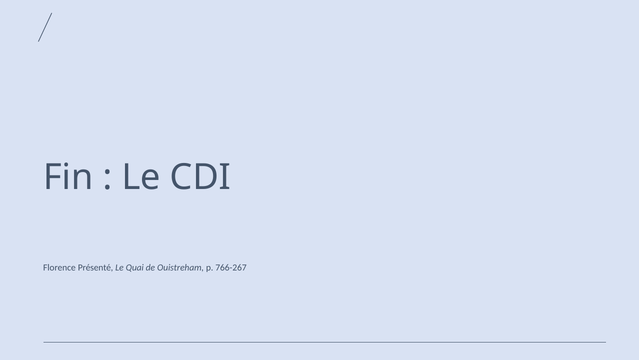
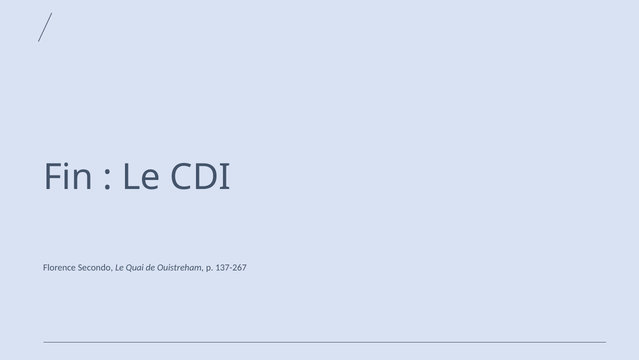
Présenté: Présenté -> Secondo (95, 267)
766-267: 766-267 -> 137-267 (231, 267)
